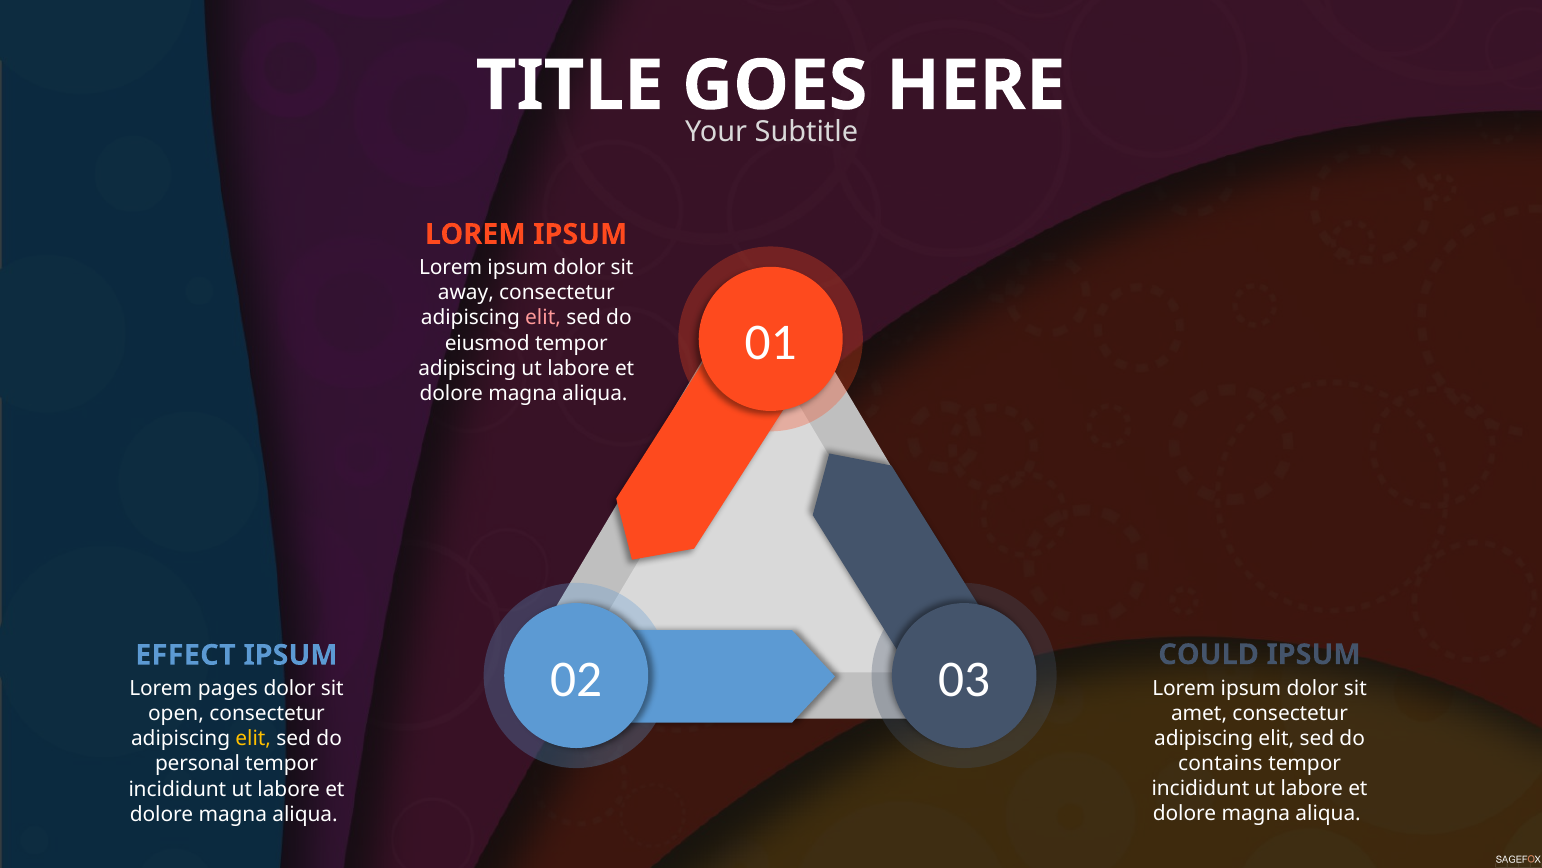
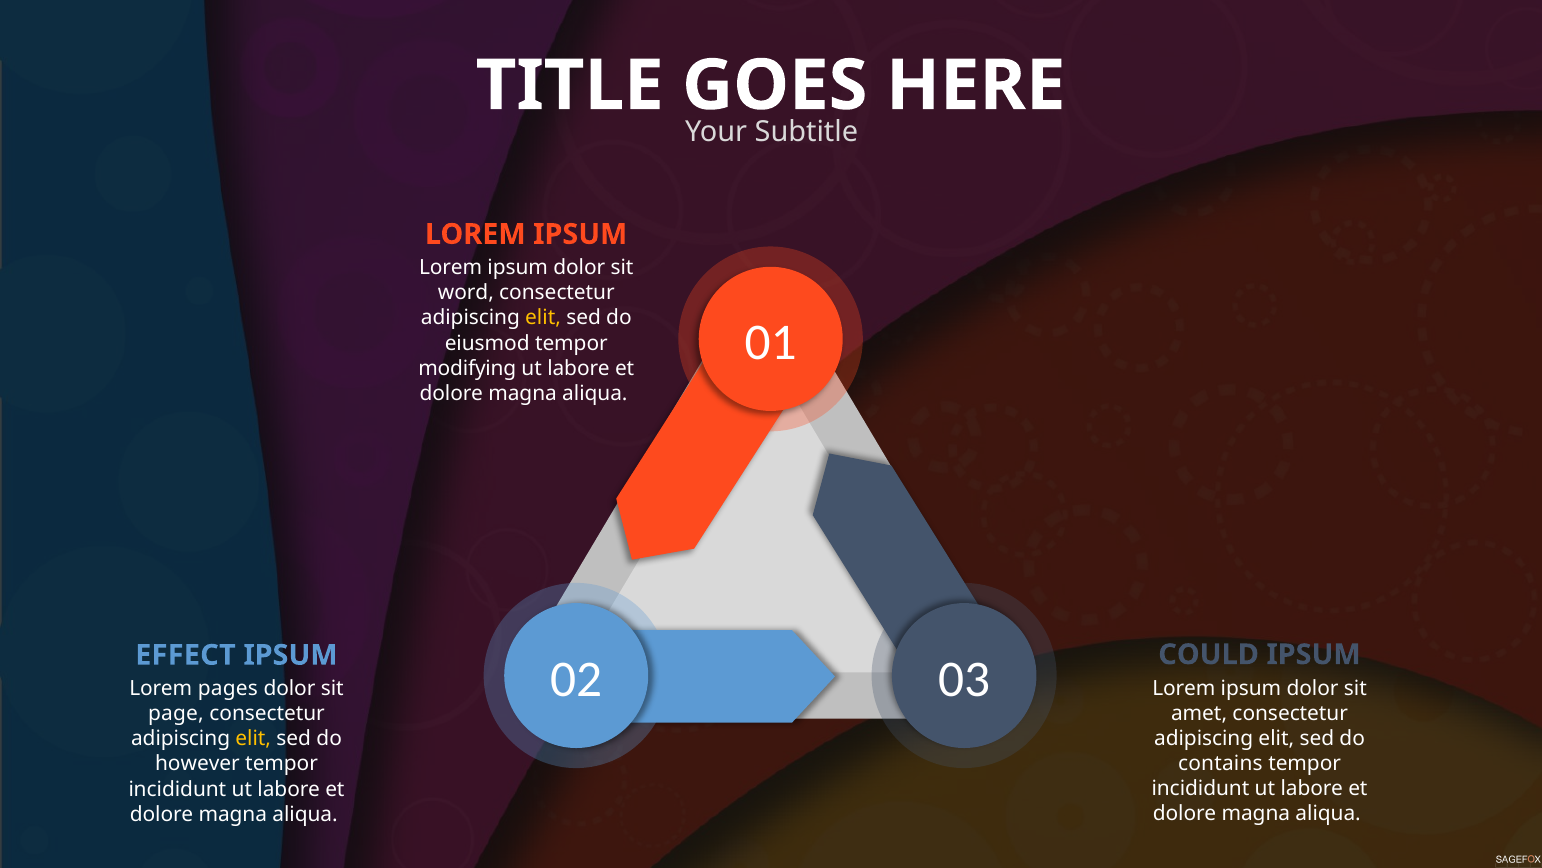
away: away -> word (466, 293)
elit colour: pink -> yellow (543, 318)
adipiscing: adipiscing -> modifying (467, 368)
open: open -> page (176, 713)
personal: personal -> however (197, 763)
